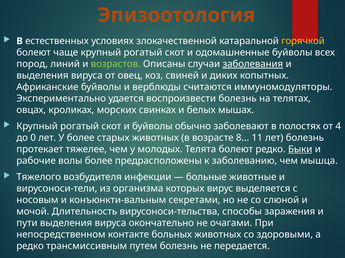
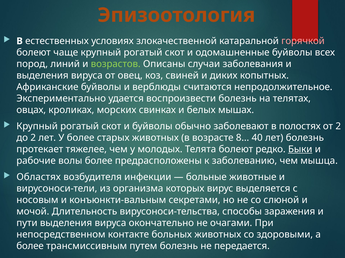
горячкой colour: yellow -> pink (303, 41)
заболевания underline: present -> none (253, 64)
иммуномодуляторы: иммуномодуляторы -> непродолжительное (283, 87)
от 4: 4 -> 2 (338, 127)
до 0: 0 -> 2 (33, 138)
11: 11 -> 40 (257, 138)
Тяжелого: Тяжелого -> Областях (39, 177)
редко: редко -> более (30, 247)
